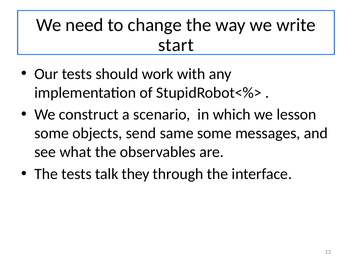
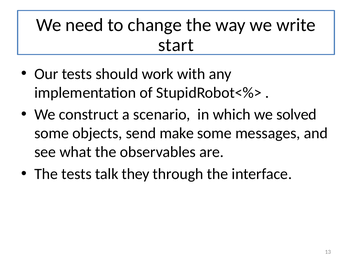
lesson: lesson -> solved (297, 115)
same: same -> make (177, 133)
